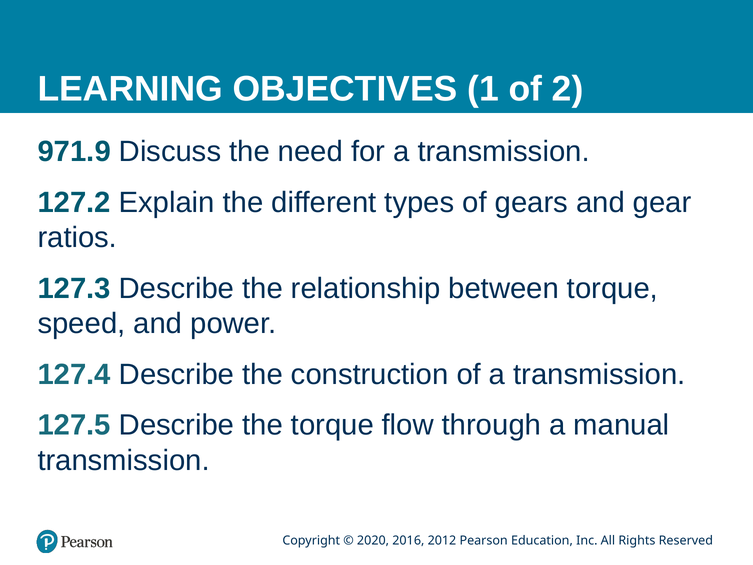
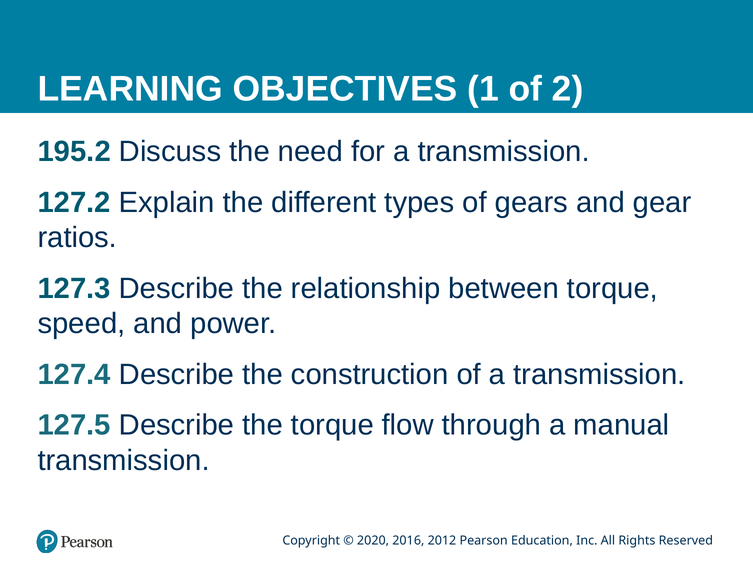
971.9: 971.9 -> 195.2 (74, 151)
